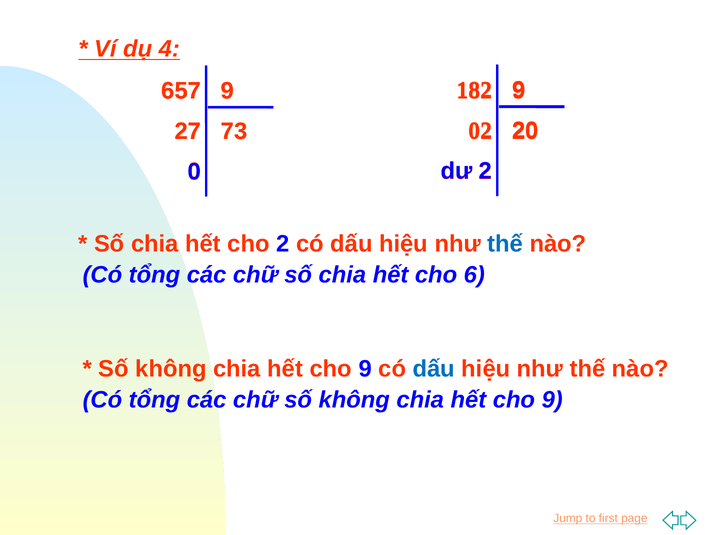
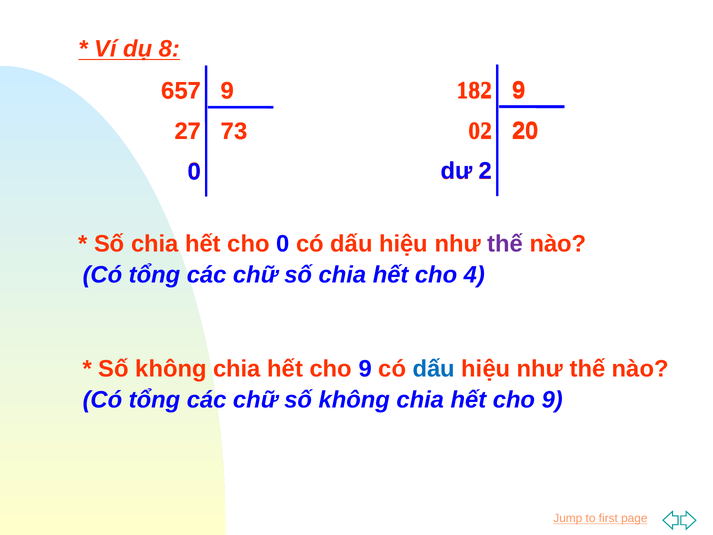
4: 4 -> 8 (169, 49)
cho 2: 2 -> 0 (283, 244)
thế colour: blue -> purple (505, 244)
6: 6 -> 4 (474, 275)
